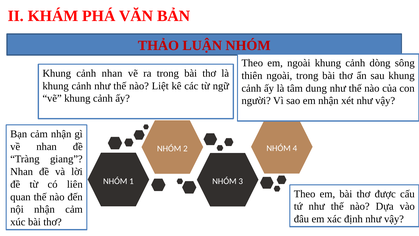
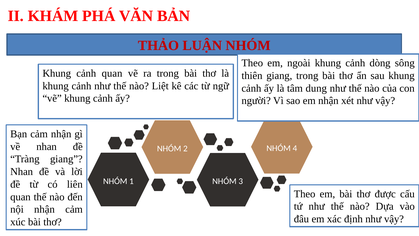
cảnh nhan: nhan -> quan (112, 73)
thiên ngoài: ngoài -> giang (279, 76)
